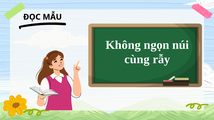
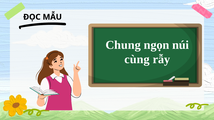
Không: Không -> Chung (123, 45)
